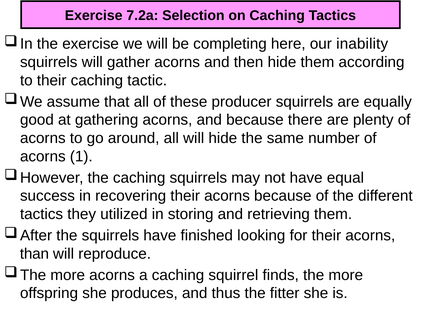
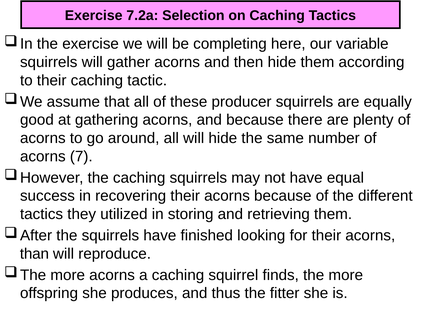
inability: inability -> variable (362, 44)
1: 1 -> 7 (81, 156)
